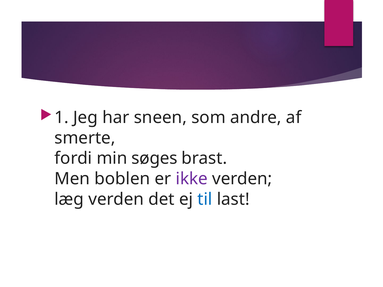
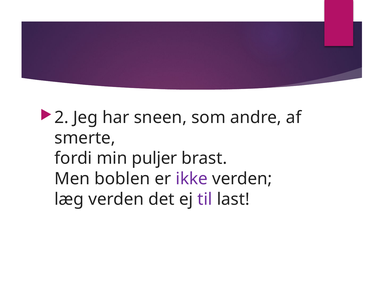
1: 1 -> 2 (62, 118)
søges: søges -> puljer (154, 158)
til colour: blue -> purple (205, 199)
